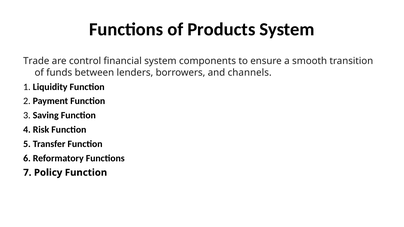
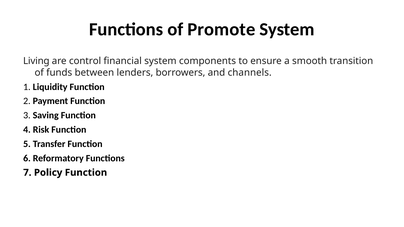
Products: Products -> Promote (221, 29)
Trade: Trade -> Living (36, 61)
